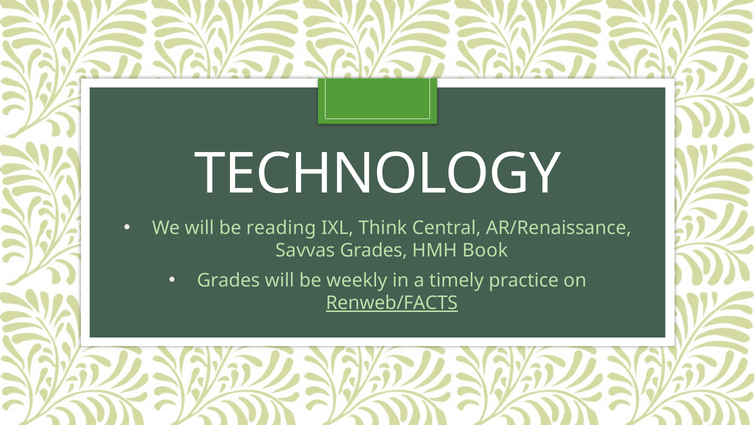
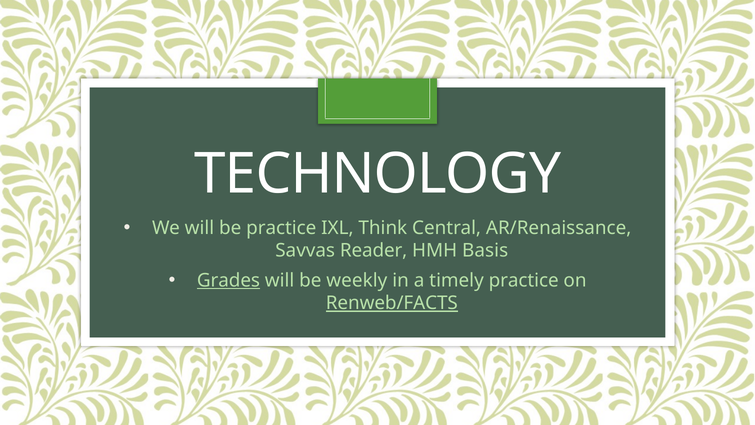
be reading: reading -> practice (281, 228)
Savvas Grades: Grades -> Reader (374, 250)
Book: Book -> Basis (485, 250)
Grades underline: none -> present (228, 280)
